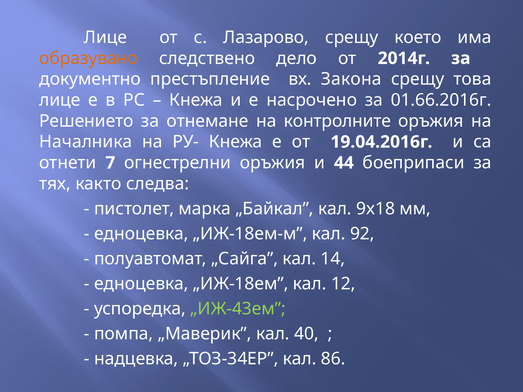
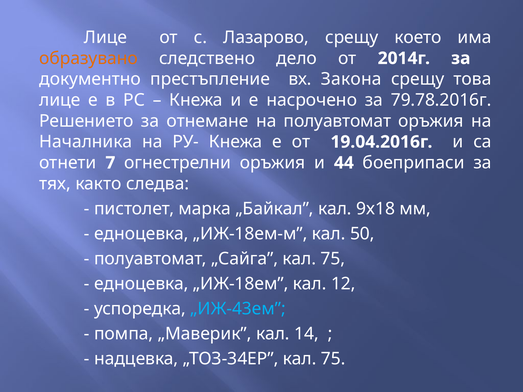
01.66.2016г: 01.66.2016г -> 79.78.2016г (441, 100)
на контролните: контролните -> полуавтомат (337, 121)
92: 92 -> 50 (362, 234)
„Сайга кал 14: 14 -> 75 (333, 259)
„ИЖ-43ем colour: light green -> light blue (238, 309)
40: 40 -> 14 (306, 334)
„ТОЗ-34ЕР кал 86: 86 -> 75 (333, 359)
